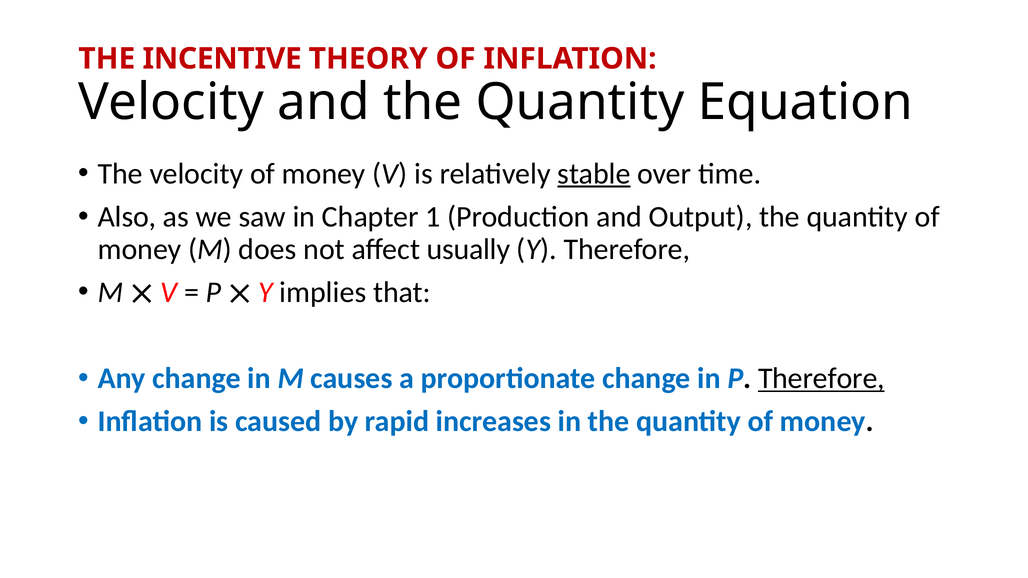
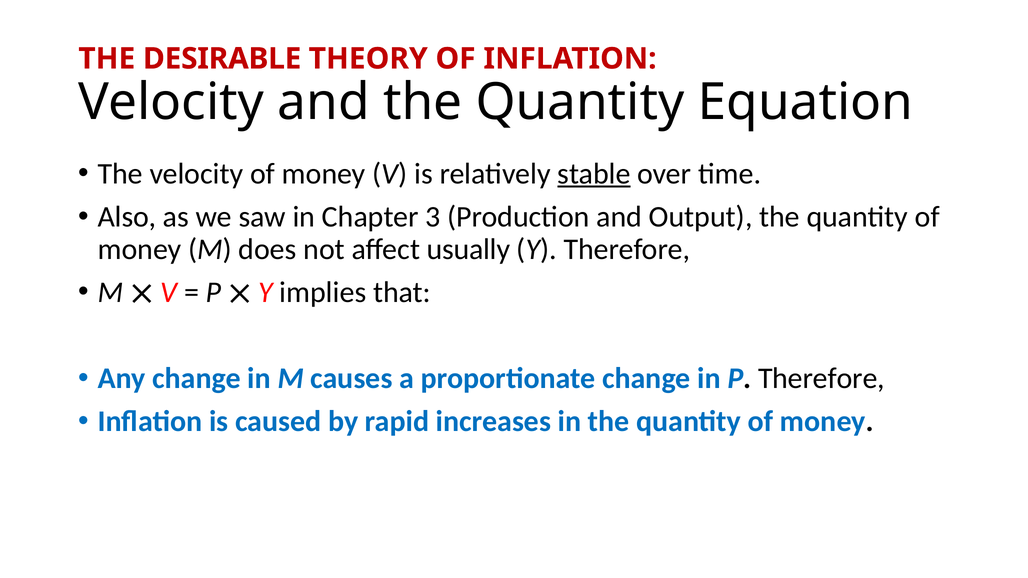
INCENTIVE: INCENTIVE -> DESIRABLE (222, 59)
1: 1 -> 3 (433, 217)
Therefore underline: present -> none (821, 379)
